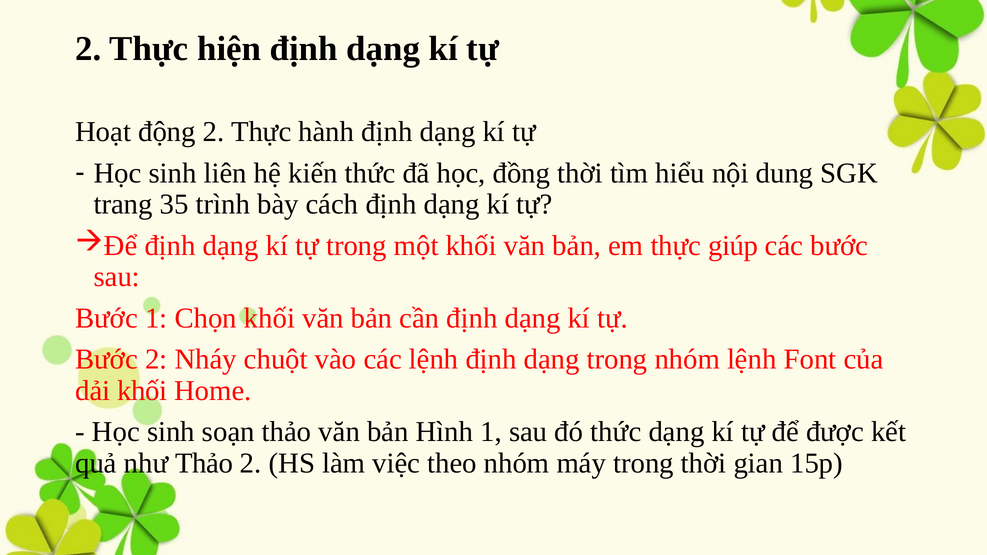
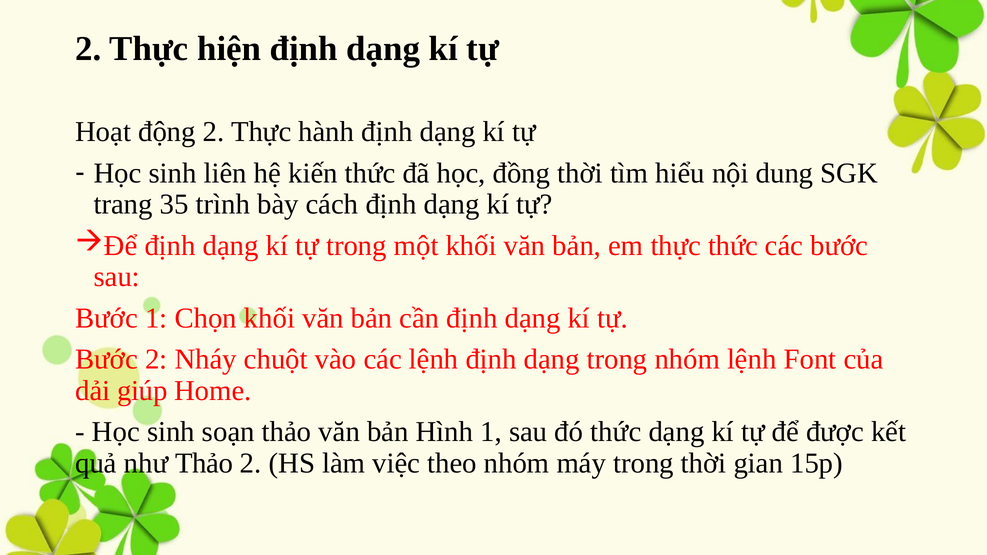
thực giúp: giúp -> thức (733, 246)
dải khối: khối -> giúp (142, 391)
